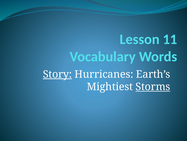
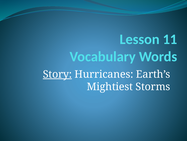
Storms underline: present -> none (153, 86)
